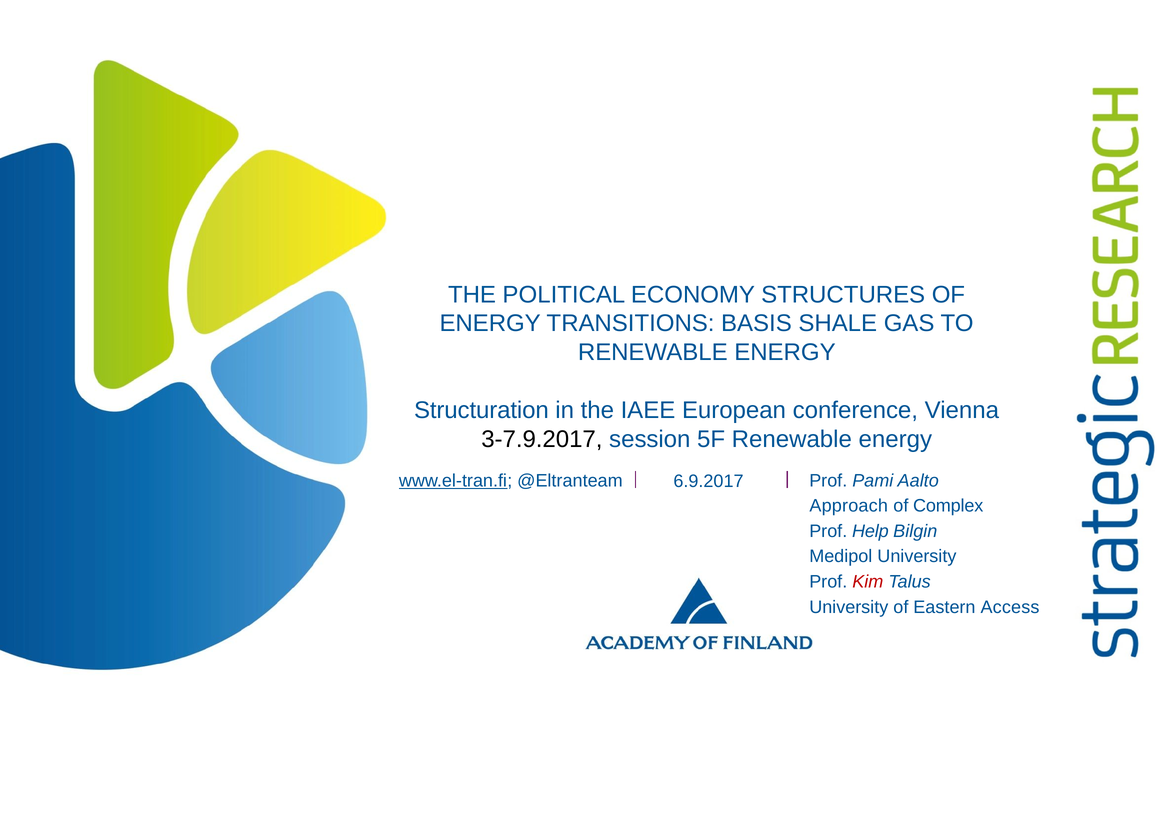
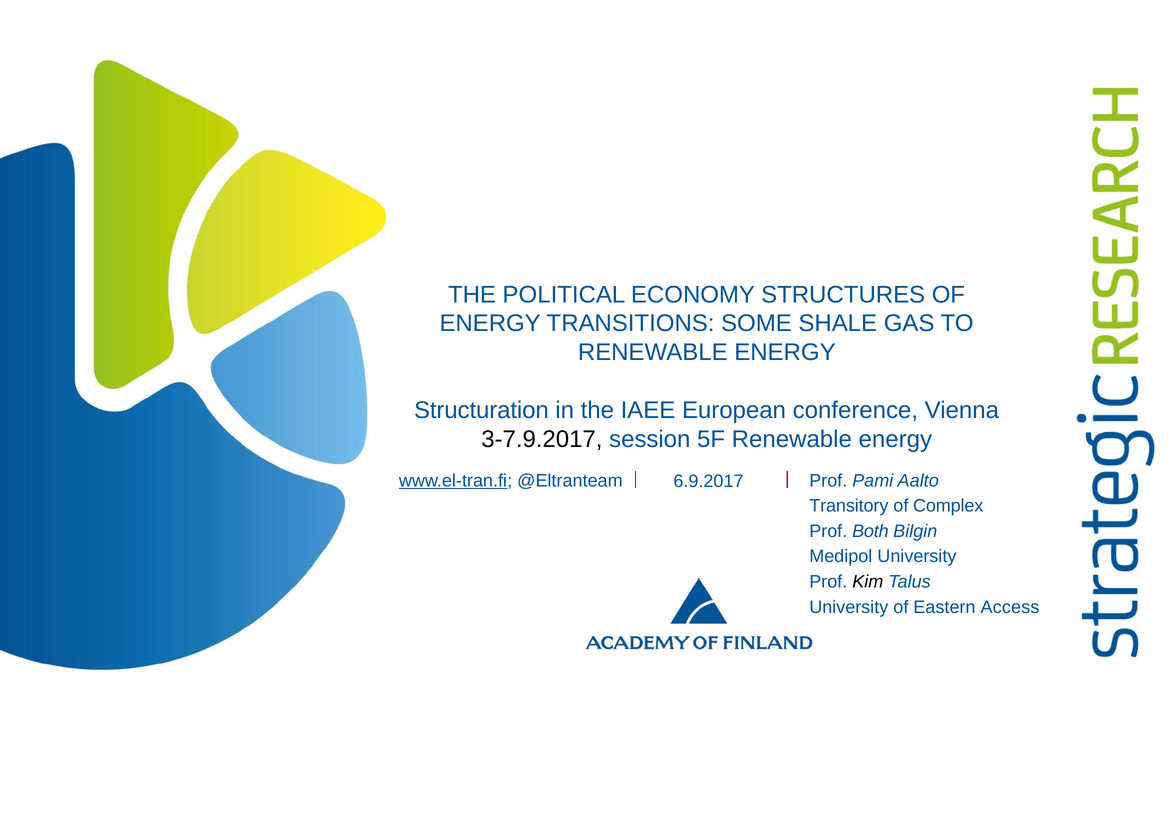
BASIS: BASIS -> SOME (756, 323)
Approach: Approach -> Transitory (849, 506)
Help: Help -> Both (870, 531)
Kim colour: red -> black (868, 582)
